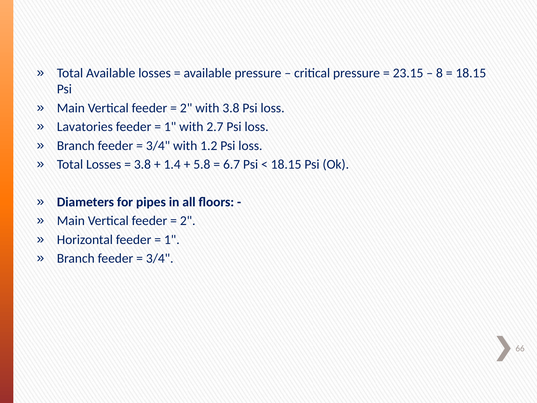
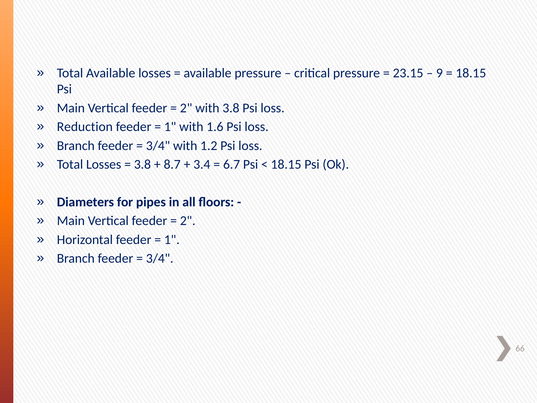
8: 8 -> 9 (439, 73)
Lavatories: Lavatories -> Reduction (85, 127)
2.7: 2.7 -> 1.6 (215, 127)
1.4: 1.4 -> 8.7 (172, 164)
5.8: 5.8 -> 3.4 (202, 164)
